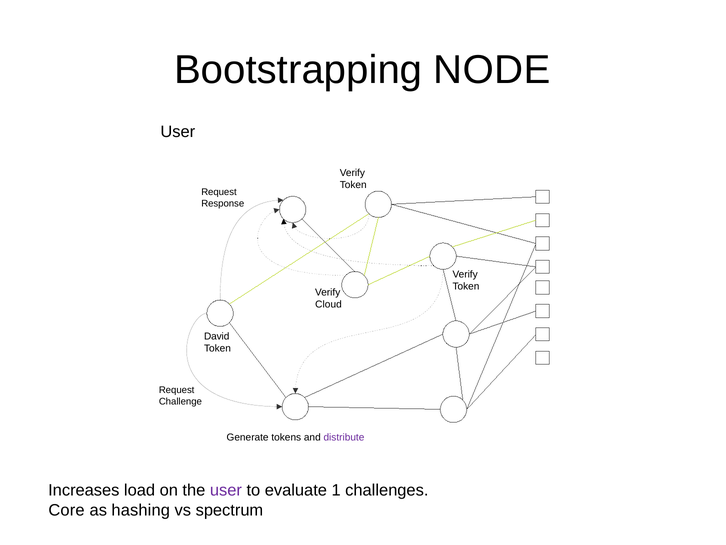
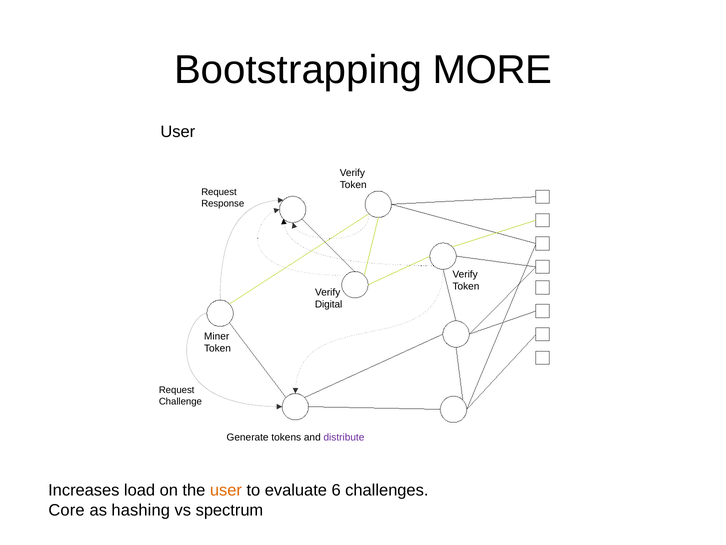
NODE: NODE -> MORE (492, 70)
Cloud: Cloud -> Digital (329, 304)
David: David -> Miner (217, 336)
user colour: purple -> orange (226, 490)
1: 1 -> 6 (336, 490)
